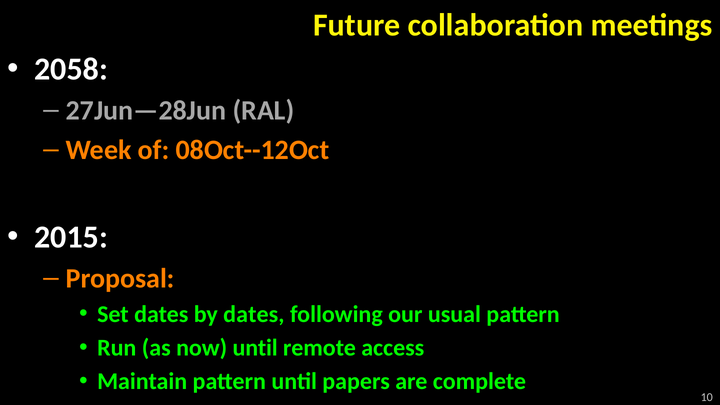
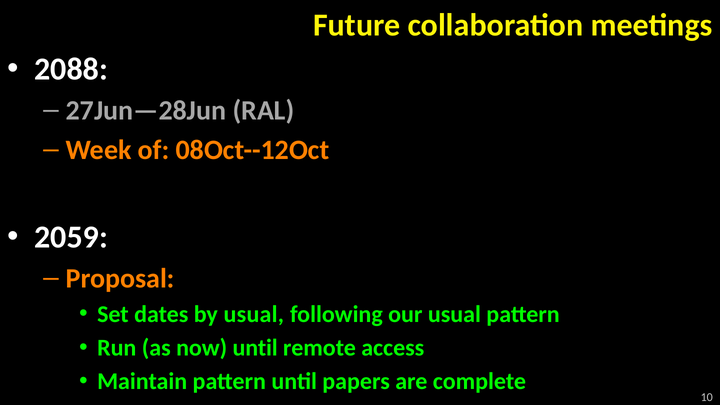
2058: 2058 -> 2088 (71, 69)
2015: 2015 -> 2059 (71, 237)
by dates: dates -> usual (254, 314)
